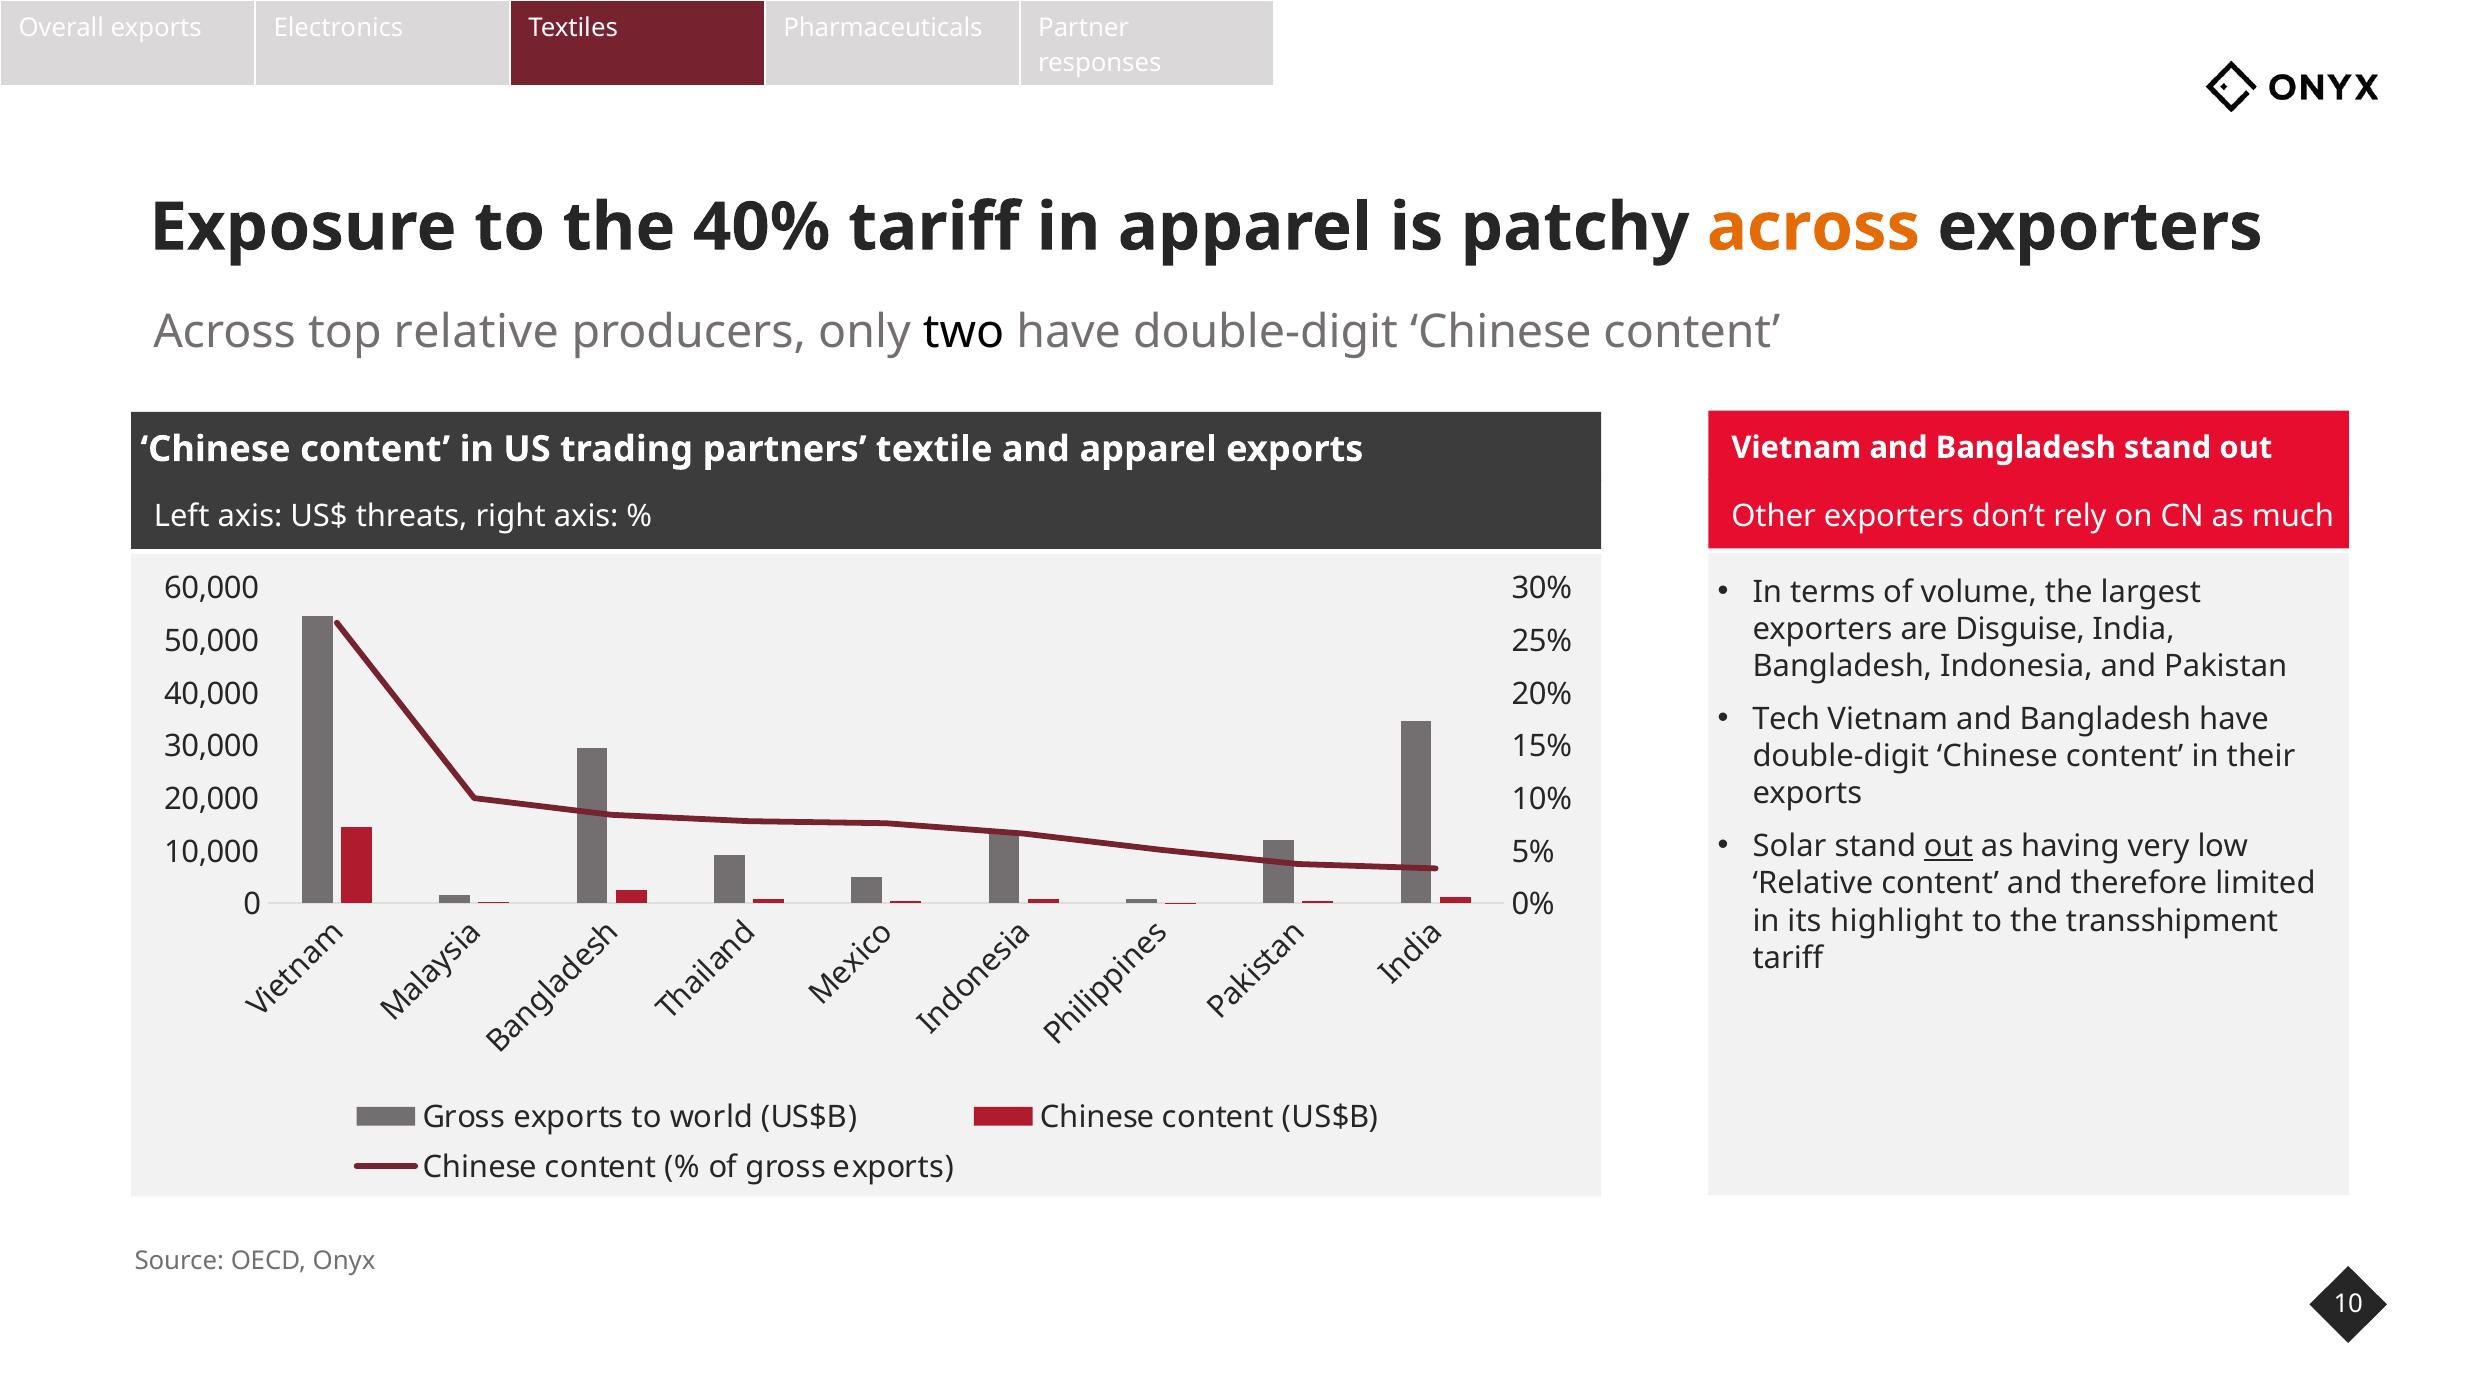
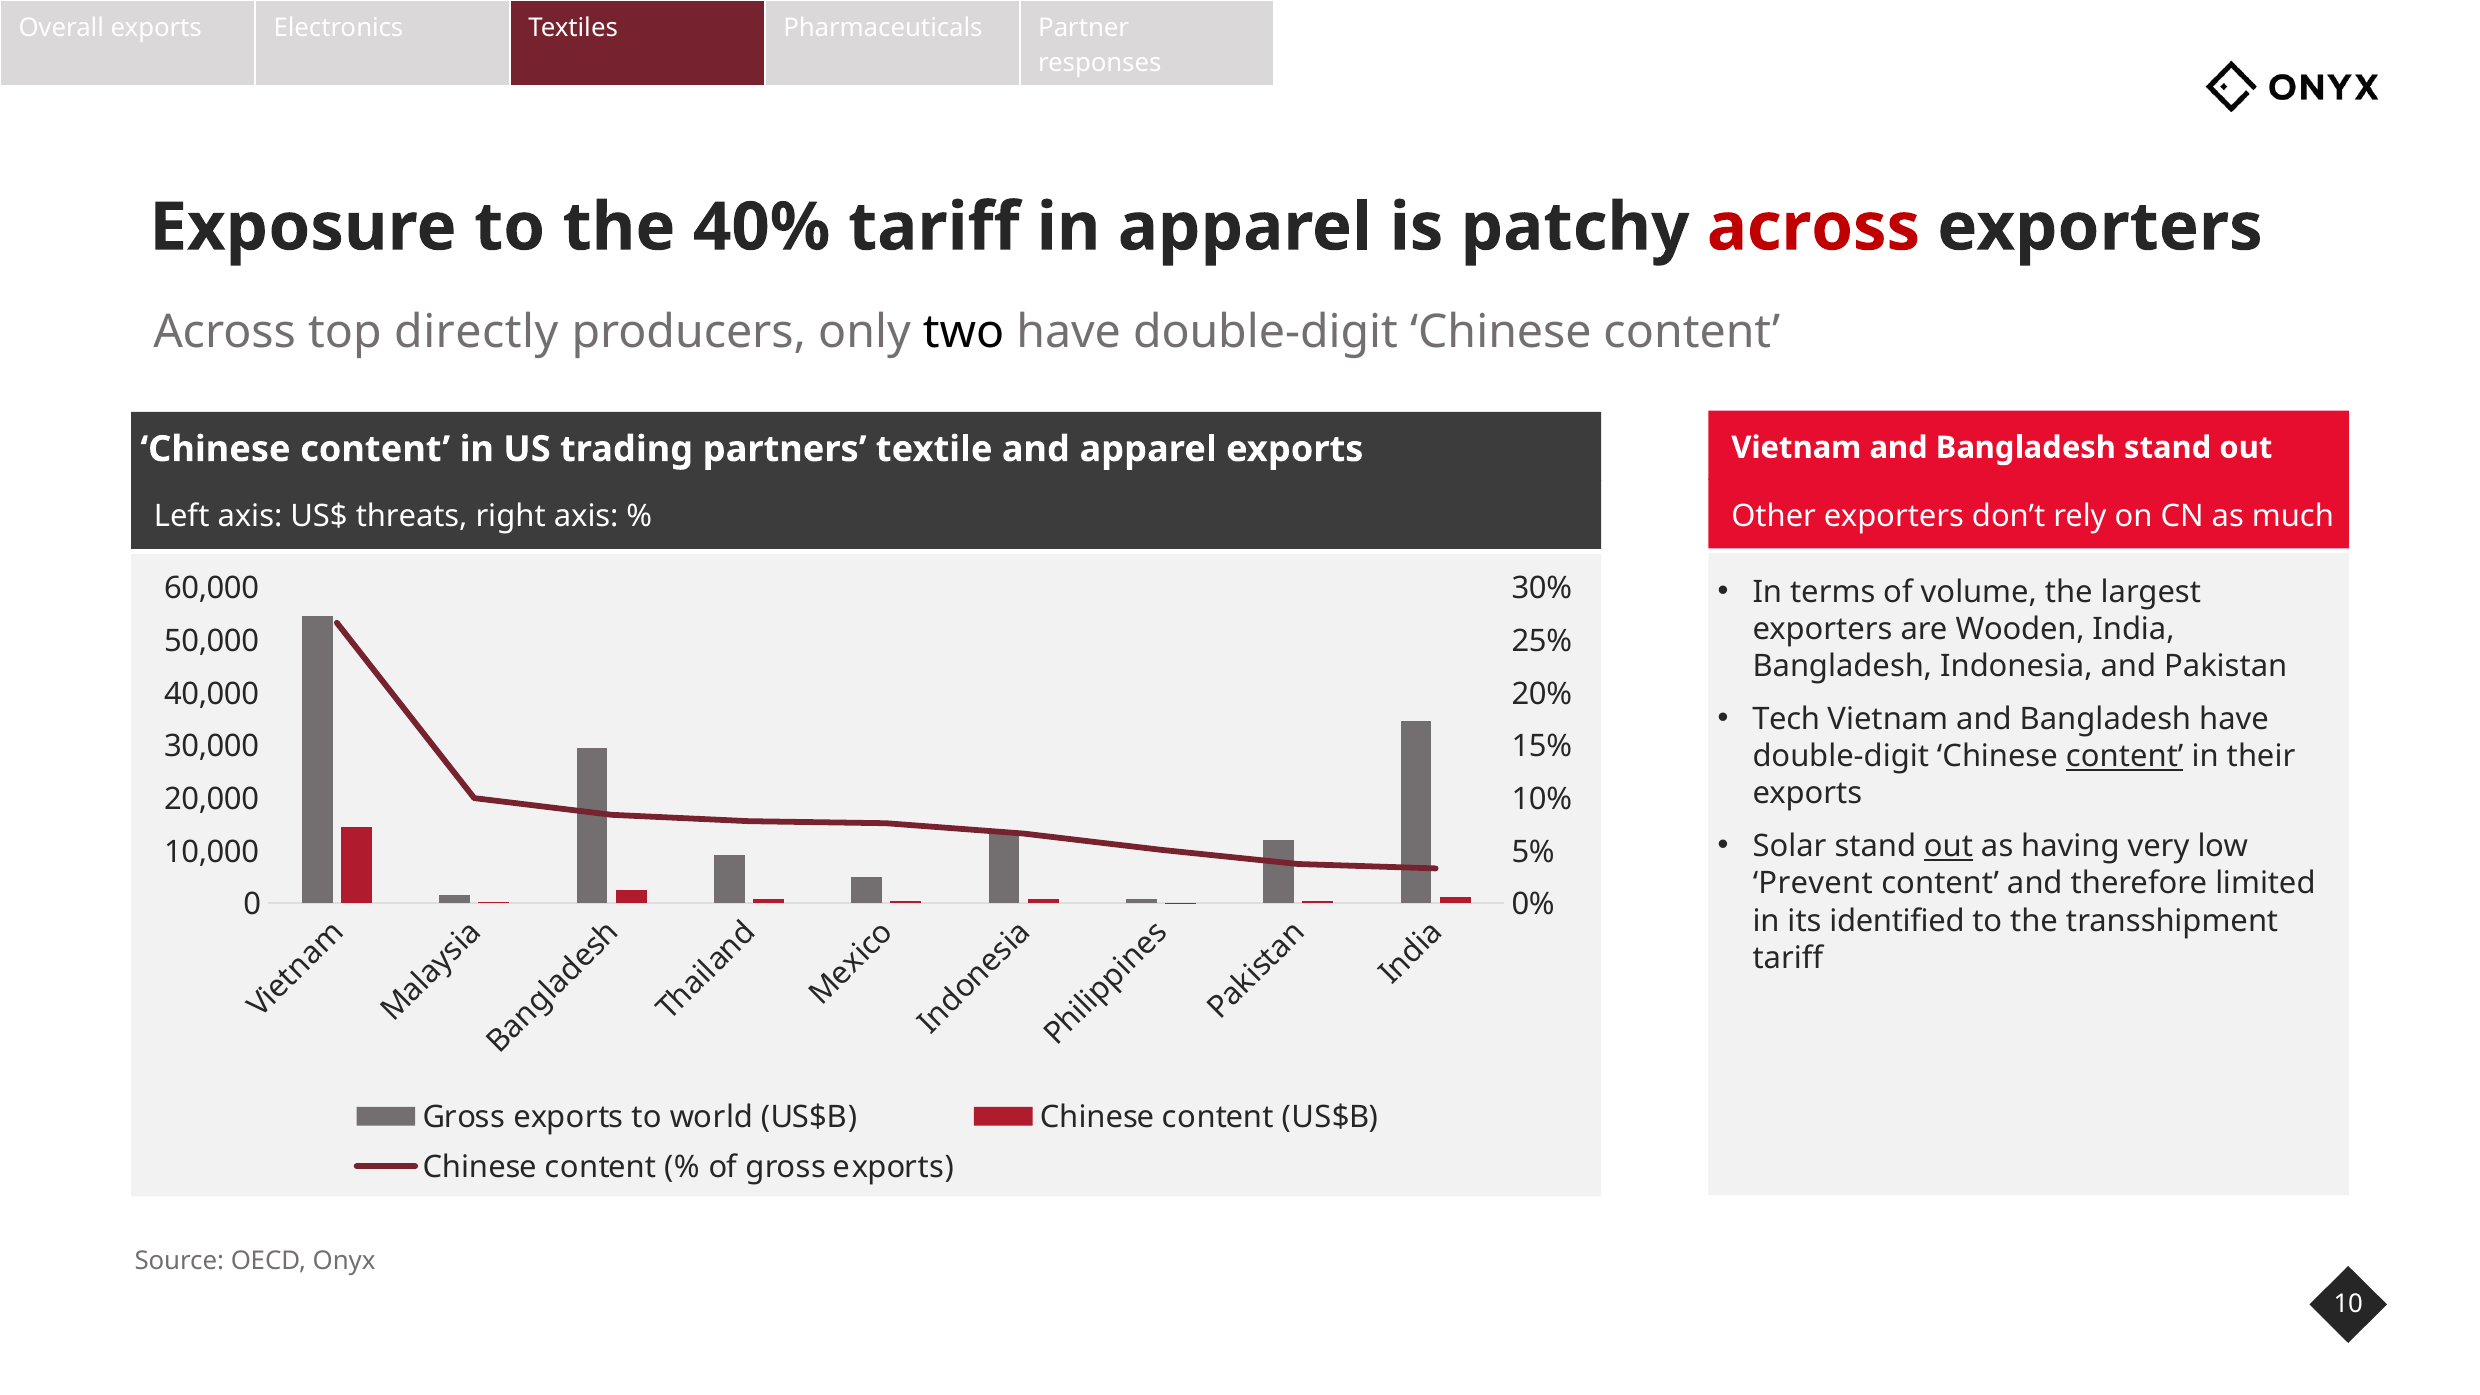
across colour: orange -> red (1814, 227)
top relative: relative -> directly (476, 332)
Disguise: Disguise -> Wooden (2020, 629)
content underline: none -> present (2125, 756)
Relative: Relative -> Prevent (1813, 884)
highlight: highlight -> identified (1897, 921)
